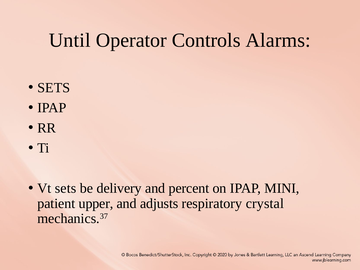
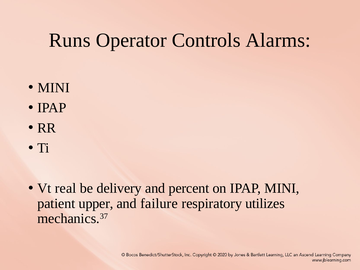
Until: Until -> Runs (70, 40)
SETS: SETS -> MINI (54, 88)
Vt sets: sets -> real (66, 188)
adjusts: adjusts -> failure (159, 203)
crystal: crystal -> utilizes (265, 203)
